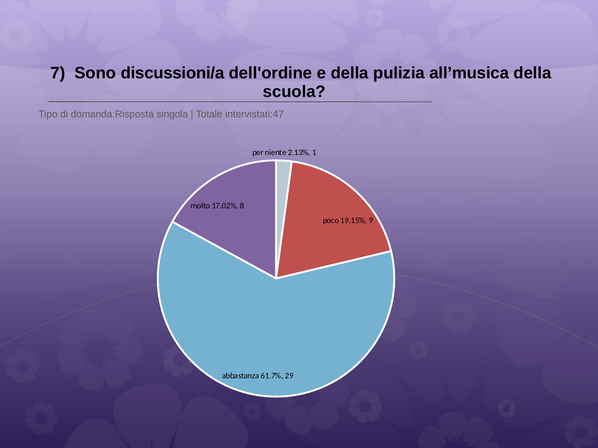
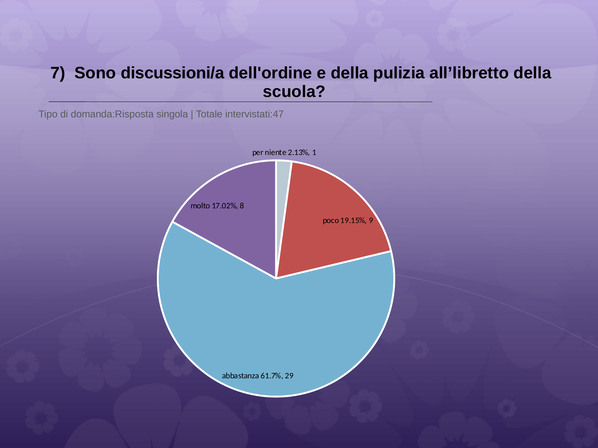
all’musica: all’musica -> all’libretto (469, 73)
